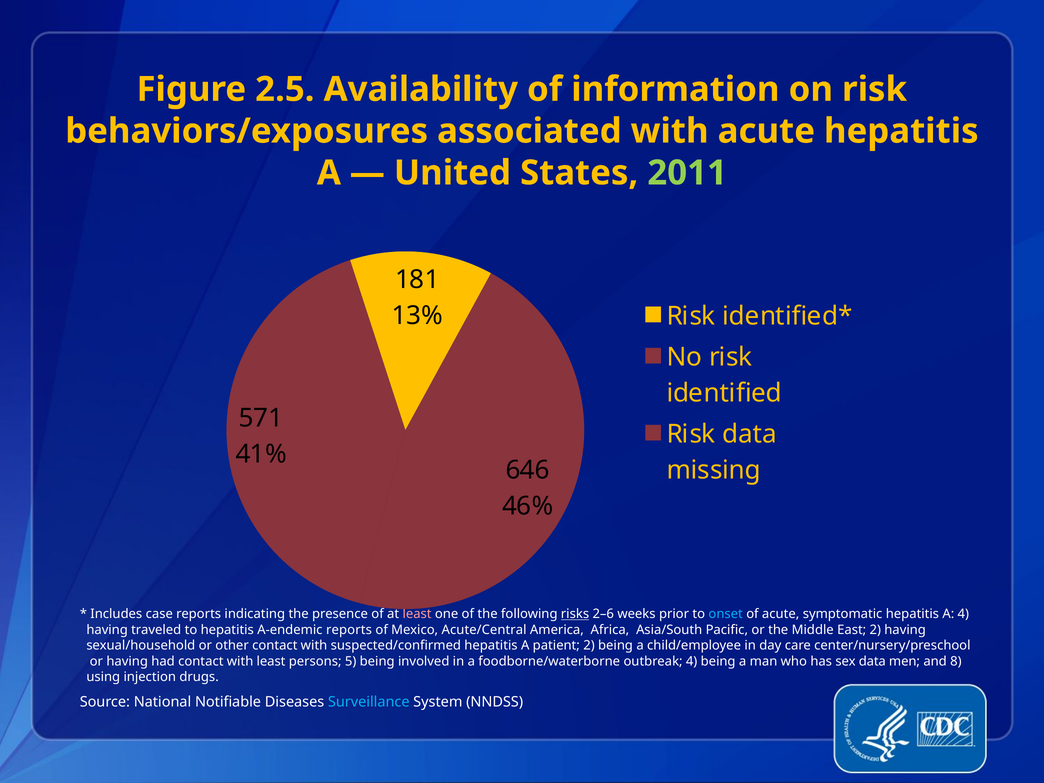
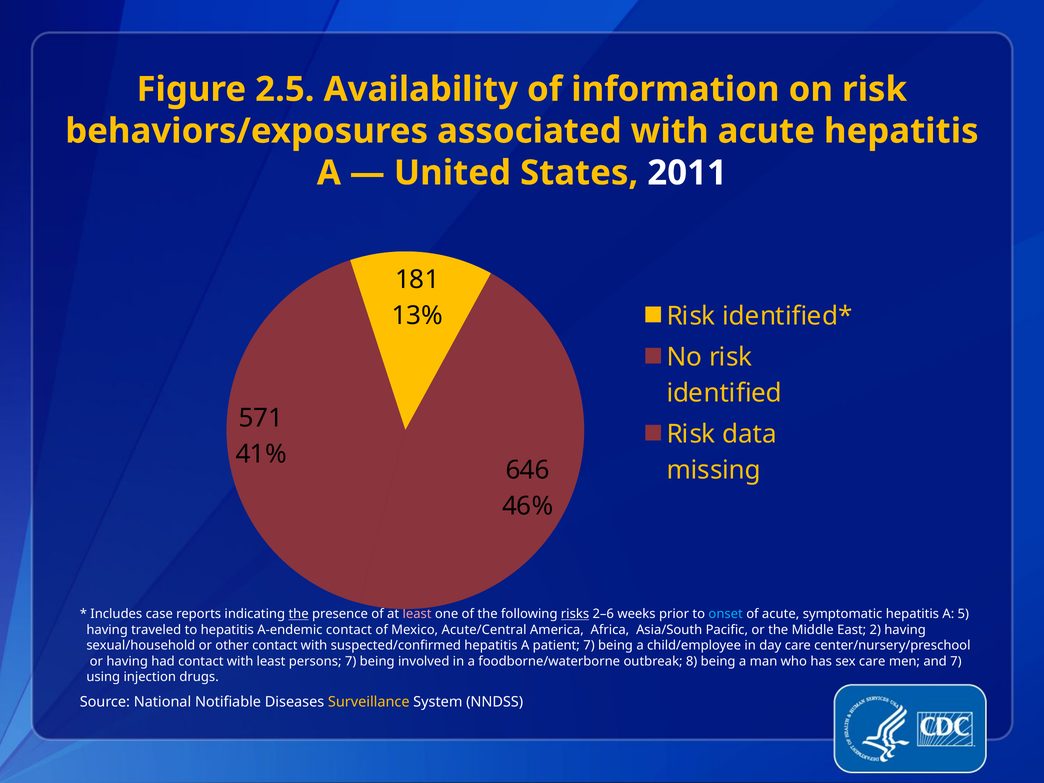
2011 colour: light green -> white (687, 173)
the underline: none -> present (299, 614)
A 4: 4 -> 5 (963, 614)
A-endemic reports: reports -> contact (349, 630)
patient 2: 2 -> 7 (589, 646)
persons 5: 5 -> 7 (351, 661)
outbreak 4: 4 -> 8 (692, 661)
sex data: data -> care (872, 661)
and 8: 8 -> 7 (956, 661)
Surveillance colour: light blue -> yellow (369, 702)
